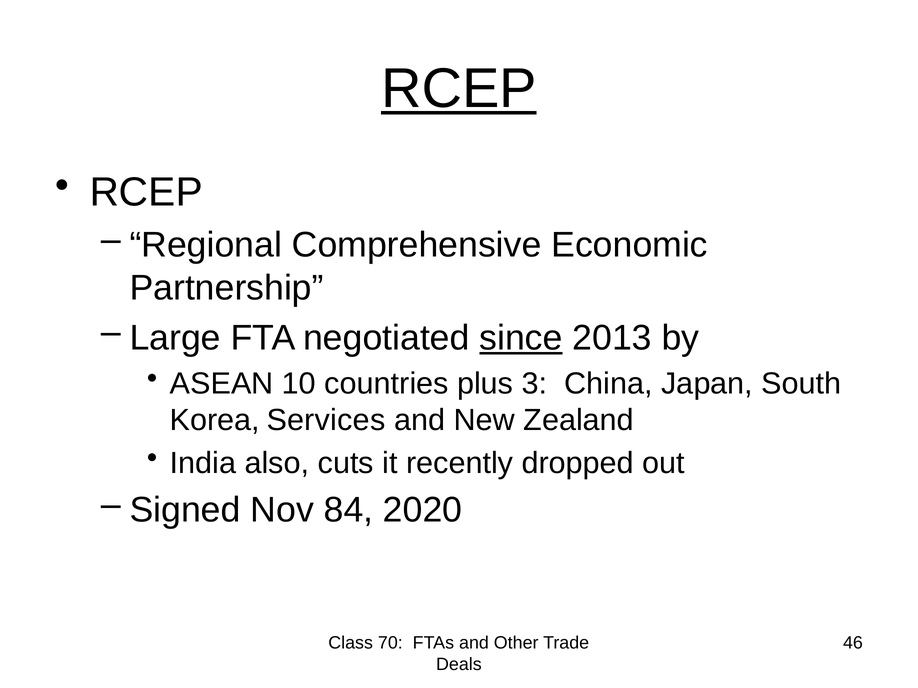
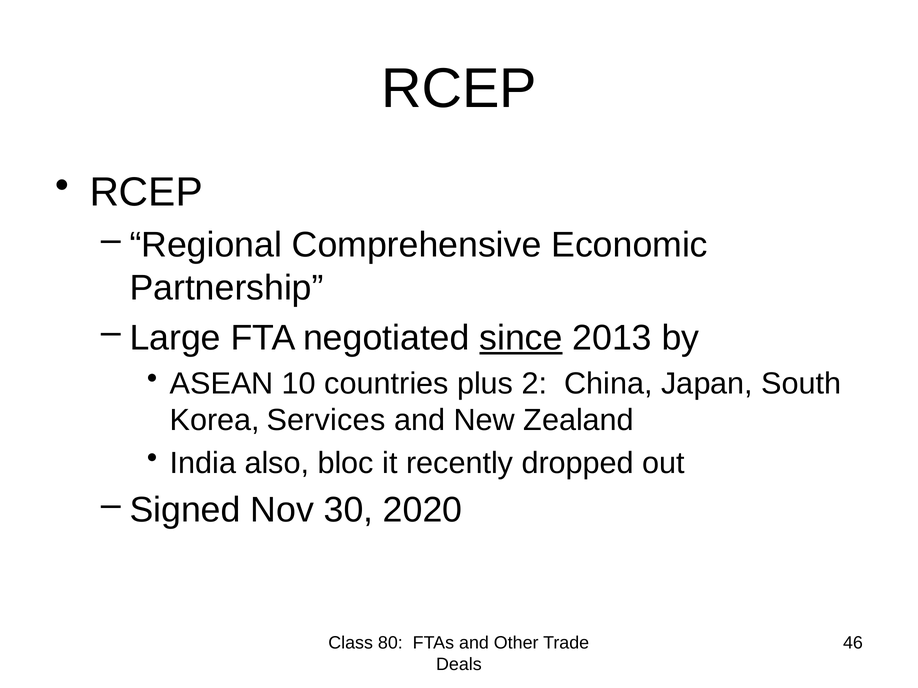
RCEP underline: present -> none (459, 89)
3: 3 -> 2 (535, 384)
cuts: cuts -> bloc (346, 463)
84: 84 -> 30 (348, 511)
70: 70 -> 80 (390, 644)
